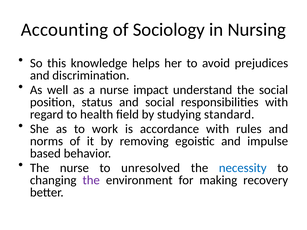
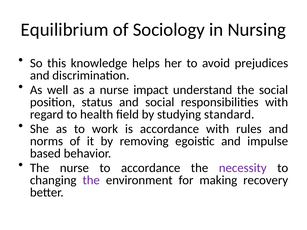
Accounting: Accounting -> Equilibrium (65, 30)
to unresolved: unresolved -> accordance (151, 168)
necessity colour: blue -> purple (243, 168)
